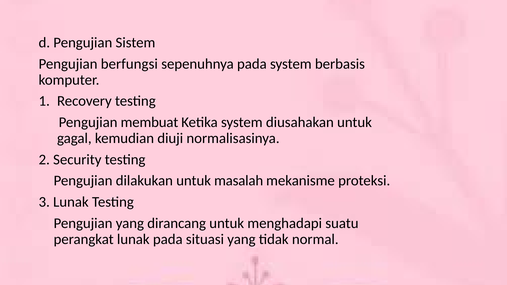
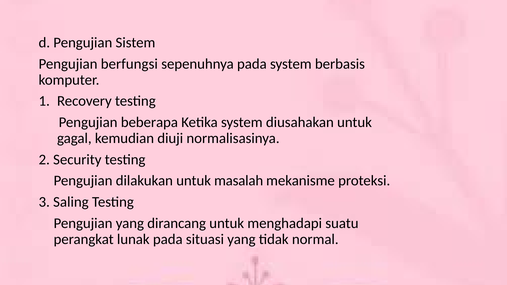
membuat: membuat -> beberapa (149, 122)
3 Lunak: Lunak -> Saling (71, 202)
